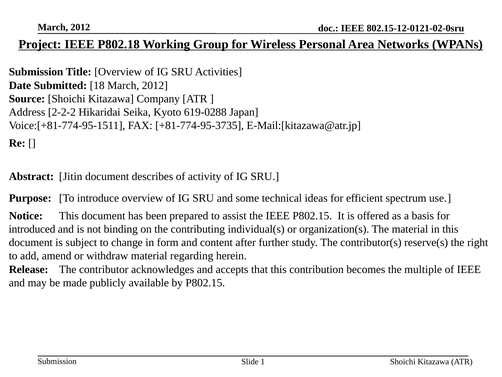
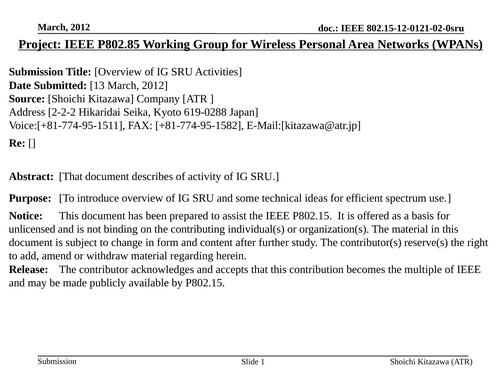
P802.18: P802.18 -> P802.85 (119, 44)
18: 18 -> 13 (97, 85)
+81-774-95-3735: +81-774-95-3735 -> +81-774-95-1582 (200, 125)
Abstract Jitin: Jitin -> That (71, 176)
introduced: introduced -> unlicensed (32, 229)
